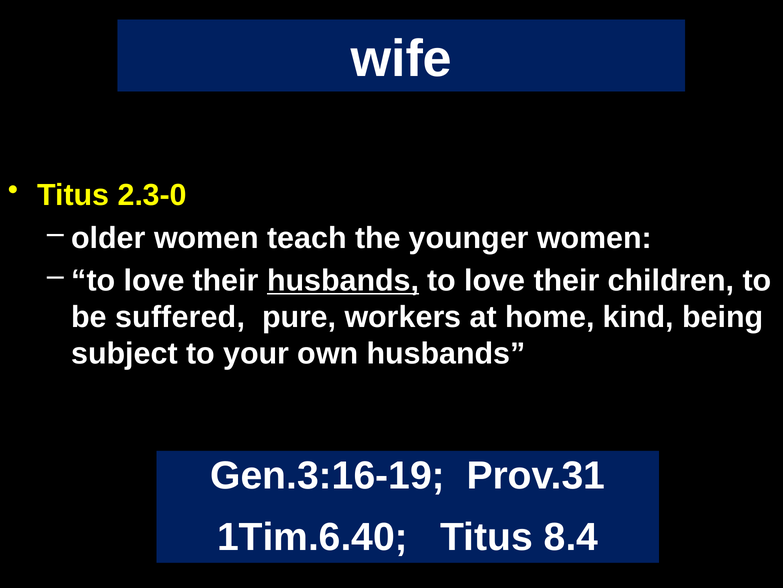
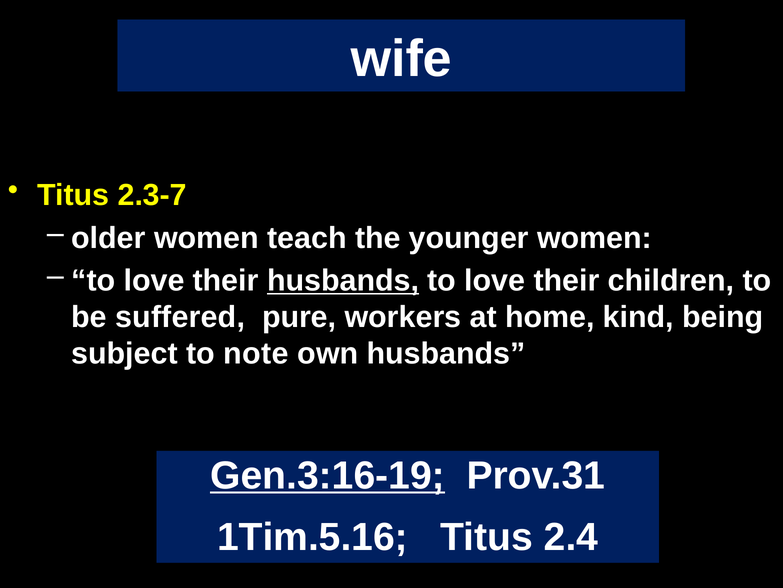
2.3-0: 2.3-0 -> 2.3-7 (152, 195)
your: your -> note (256, 353)
Gen.3:16-19 underline: none -> present (328, 475)
1Tim.6.40: 1Tim.6.40 -> 1Tim.5.16 (312, 537)
8.4: 8.4 -> 2.4 (571, 537)
